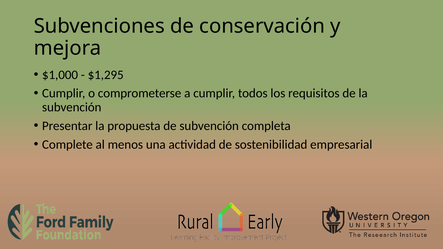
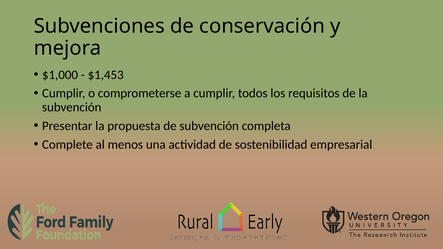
$1,295: $1,295 -> $1,453 (106, 75)
